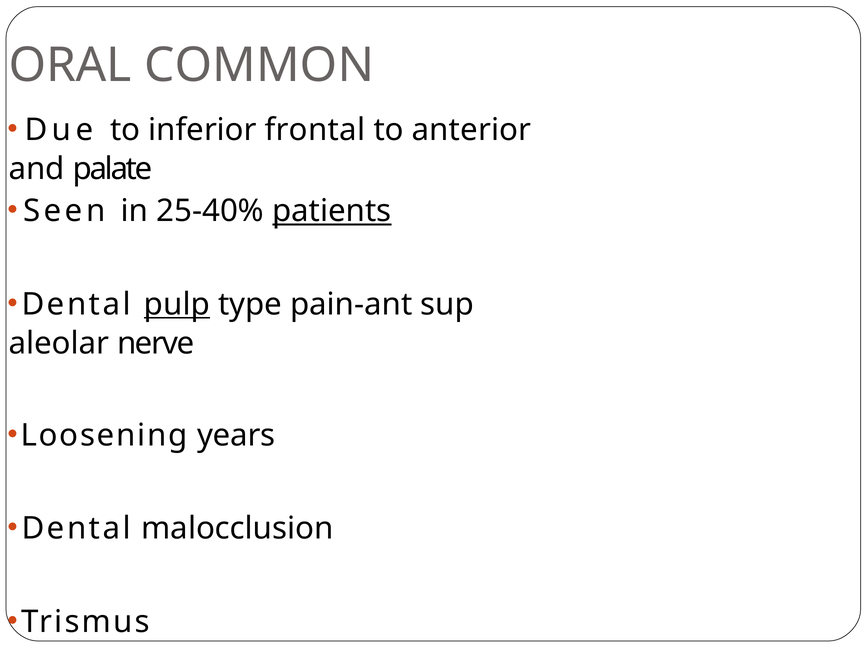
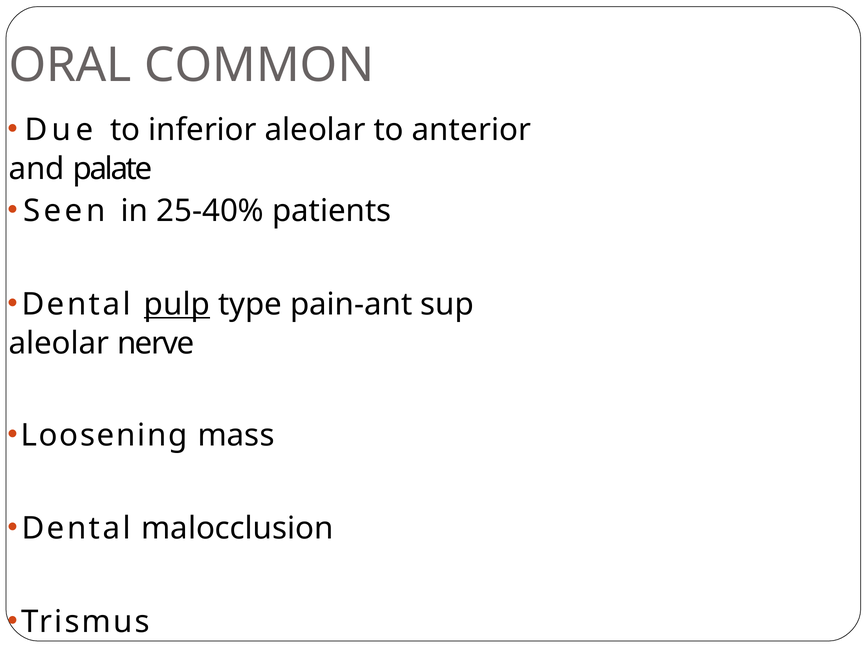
inferior frontal: frontal -> aleolar (315, 130)
patients underline: present -> none (332, 211)
years: years -> mass (236, 435)
